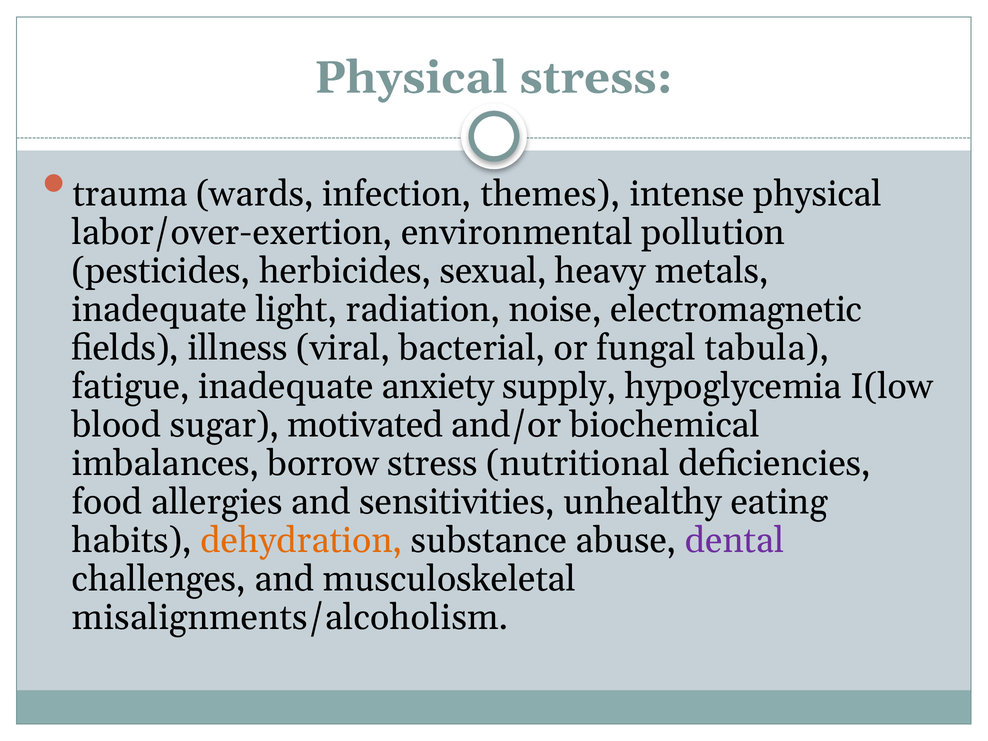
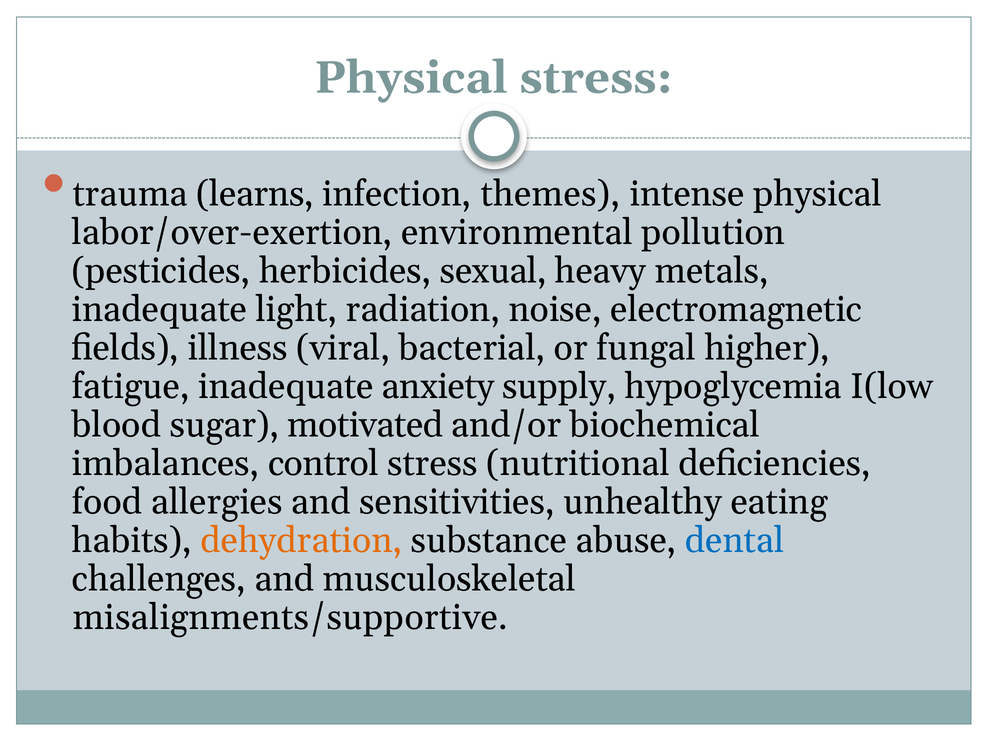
wards: wards -> learns (255, 194)
tabula: tabula -> higher (767, 348)
borrow: borrow -> control (324, 463)
dental colour: purple -> blue (735, 540)
misalignments/alcoholism: misalignments/alcoholism -> misalignments/supportive (290, 617)
